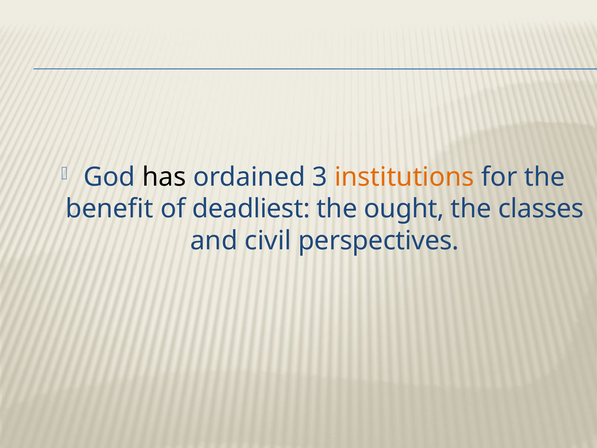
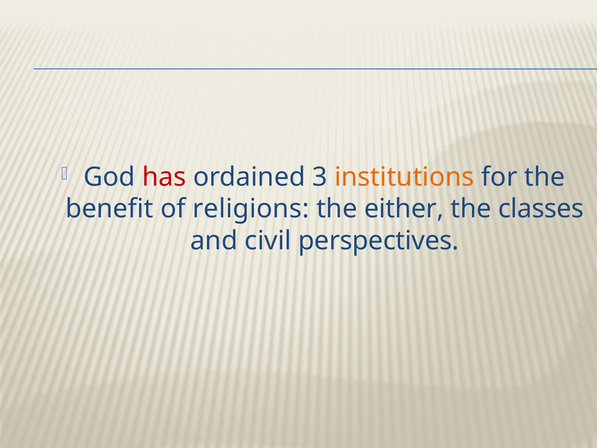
has colour: black -> red (164, 177)
deadliest: deadliest -> religions (251, 209)
ought: ought -> either (404, 209)
